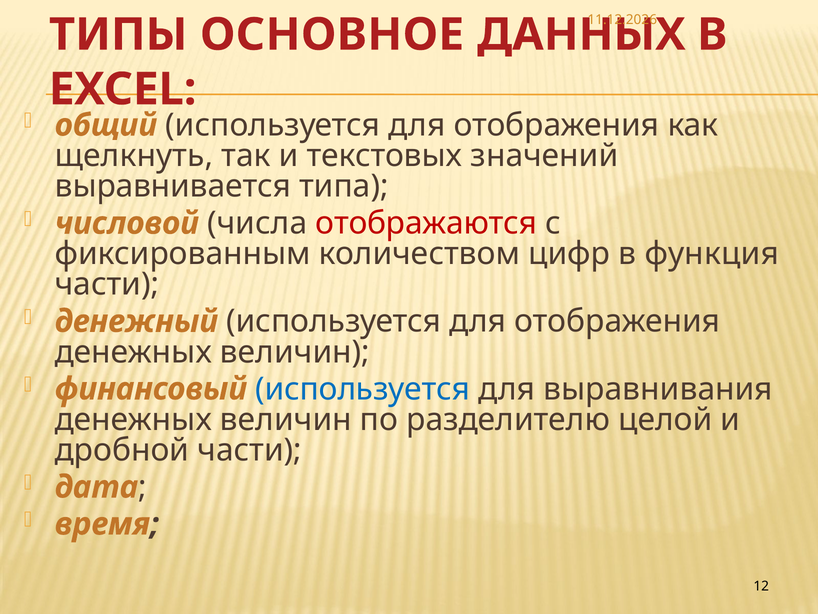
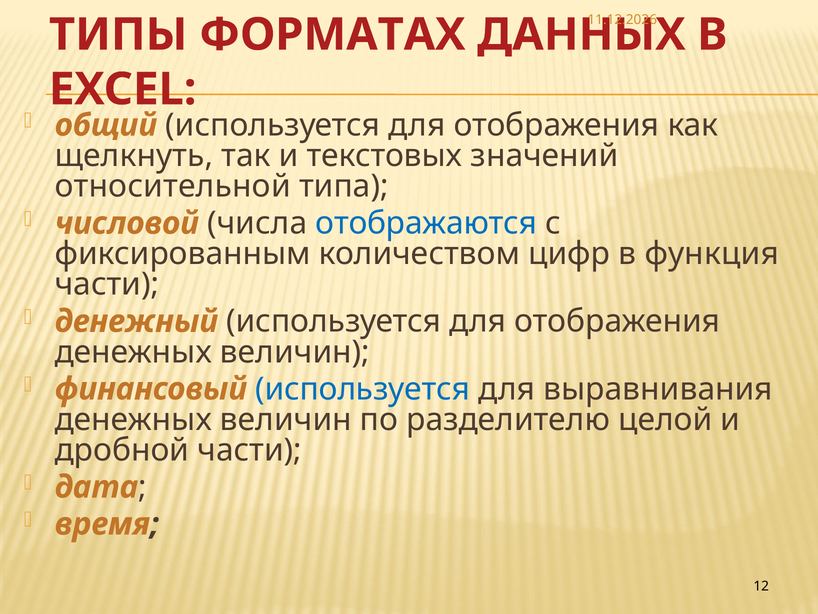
ОСНОВНОЕ: ОСНОВНОЕ -> ФОРМАТАХ (332, 35)
выравнивается: выравнивается -> относительной (173, 186)
отображаются colour: red -> blue (426, 223)
